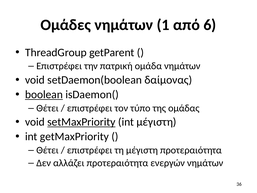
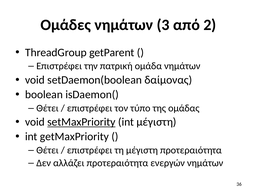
1: 1 -> 3 (163, 25)
6: 6 -> 2 (210, 25)
boolean underline: present -> none (44, 94)
